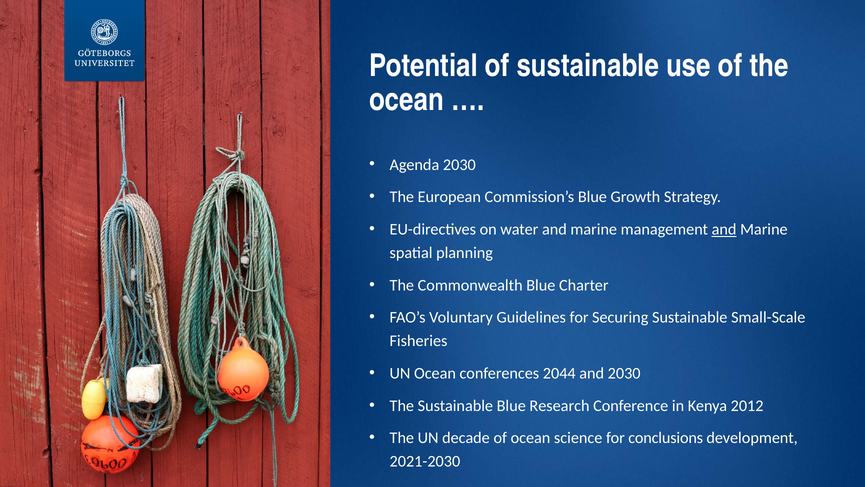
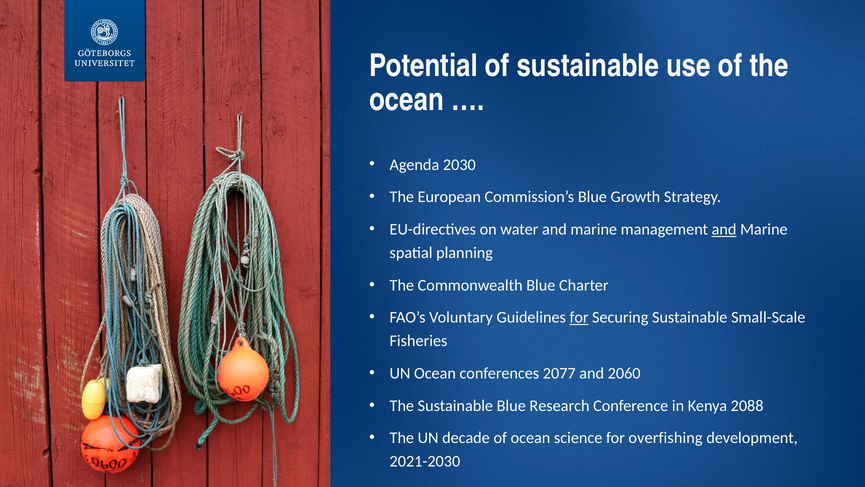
for underline: none -> present (579, 317)
2044: 2044 -> 2077 (559, 373)
and 2030: 2030 -> 2060 (624, 373)
2012: 2012 -> 2088 (747, 405)
conclusions: conclusions -> overfishing (666, 438)
